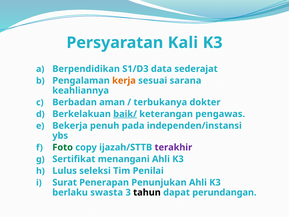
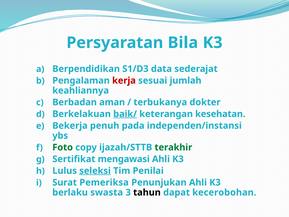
Kali: Kali -> Bila (183, 43)
kerja colour: orange -> red (124, 80)
sarana: sarana -> jumlah (186, 80)
pengawas: pengawas -> kesehatan (220, 114)
terakhir colour: purple -> green (173, 147)
menangani: menangani -> mengawasi (124, 159)
seleksi underline: none -> present (95, 171)
Penerapan: Penerapan -> Pemeriksa (104, 182)
perundangan: perundangan -> kecerobohan (224, 192)
